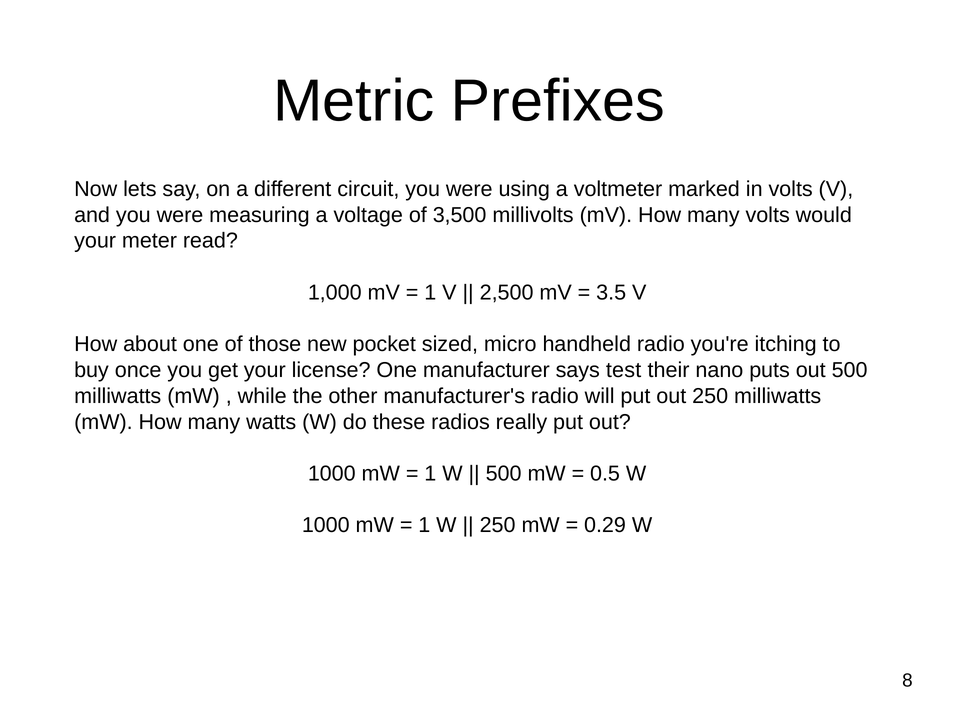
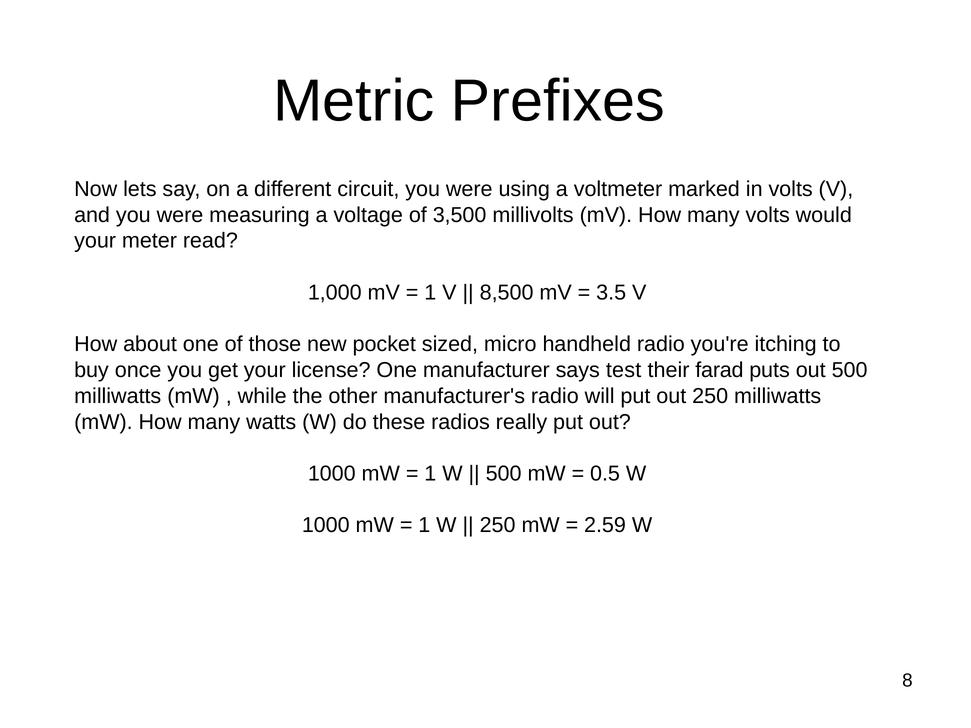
2,500: 2,500 -> 8,500 (507, 293)
nano: nano -> farad (719, 370)
0.29: 0.29 -> 2.59 (605, 526)
